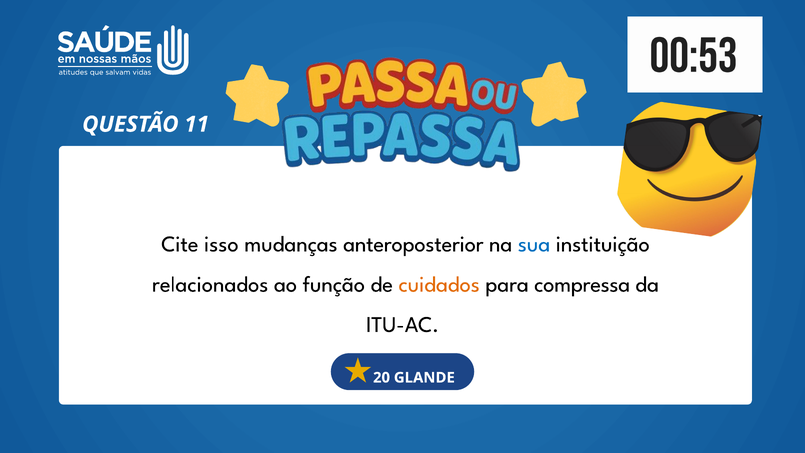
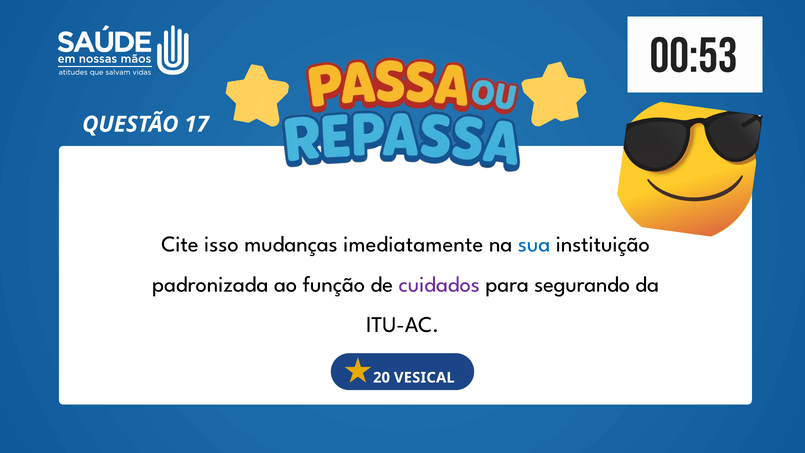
11: 11 -> 17 (197, 124)
anteroposterior: anteroposterior -> imediatamente (413, 244)
relacionados: relacionados -> padronizada (210, 284)
cuidados colour: orange -> purple (439, 284)
compressa: compressa -> segurando (582, 284)
GLANDE: GLANDE -> VESICAL (424, 378)
